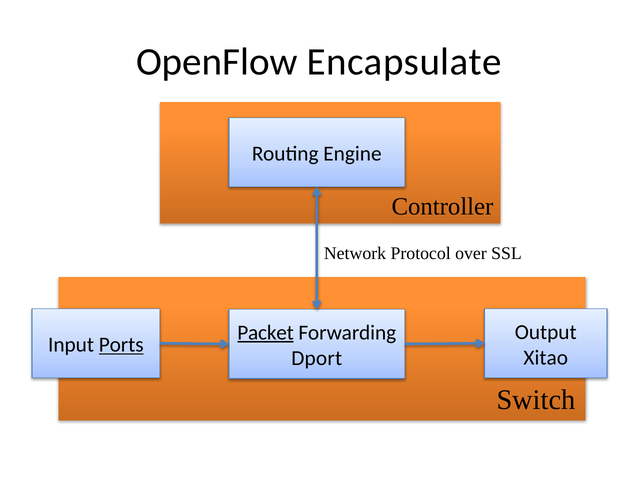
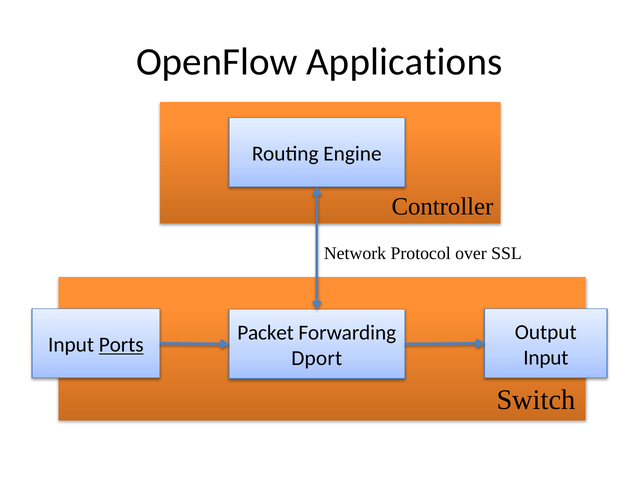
Encapsulate: Encapsulate -> Applications (404, 62)
Packet underline: present -> none (266, 333)
Xitao: Xitao -> Input (546, 358)
